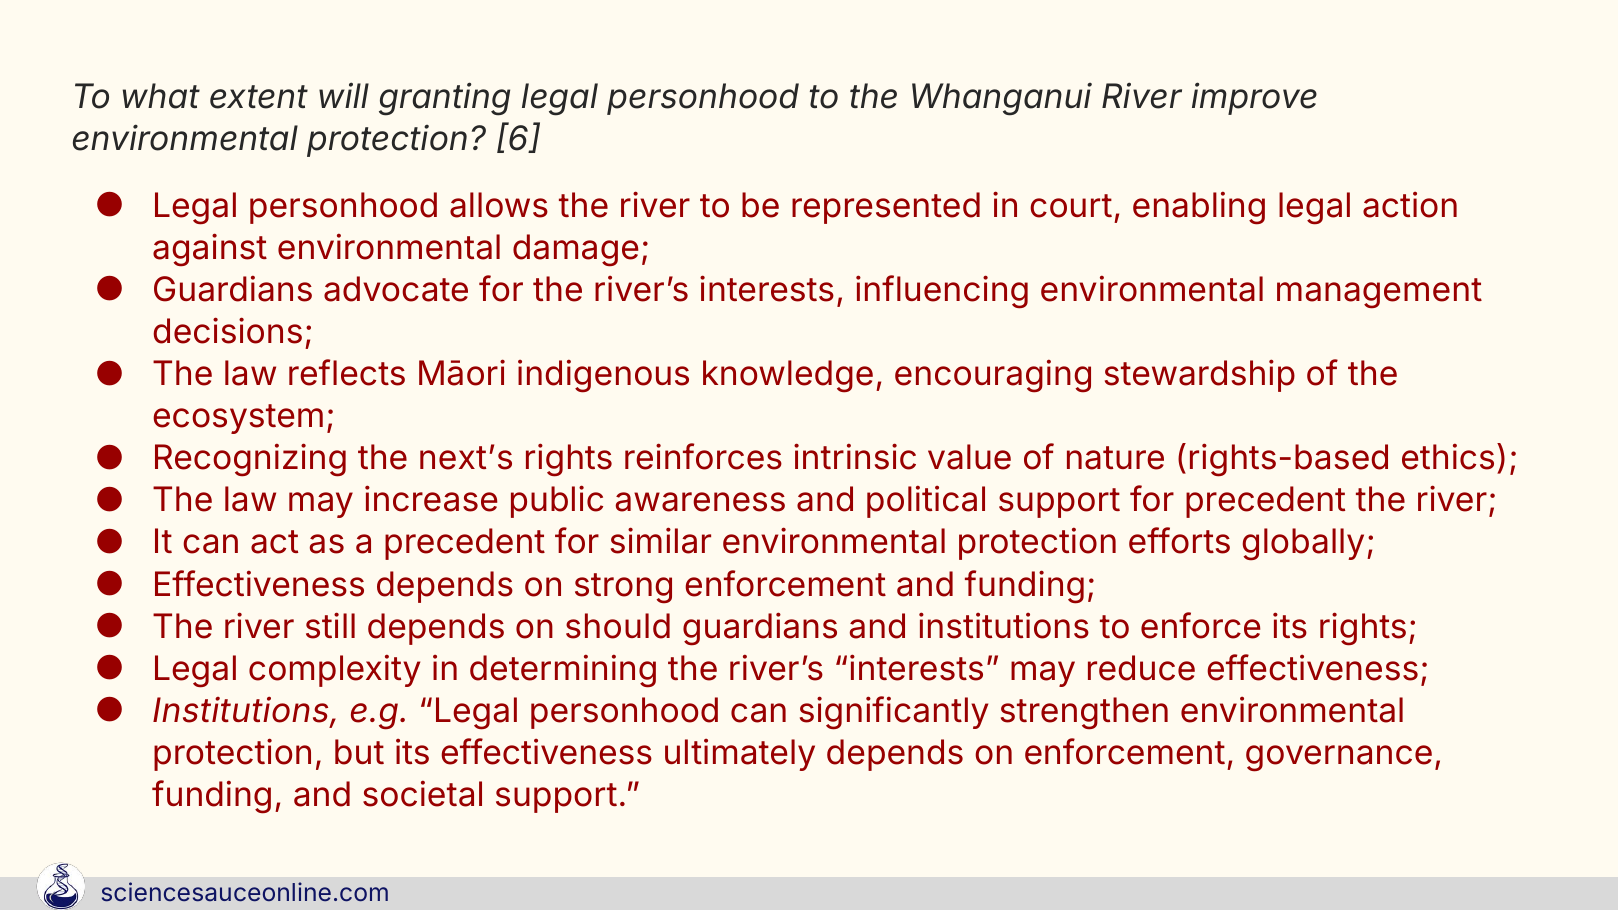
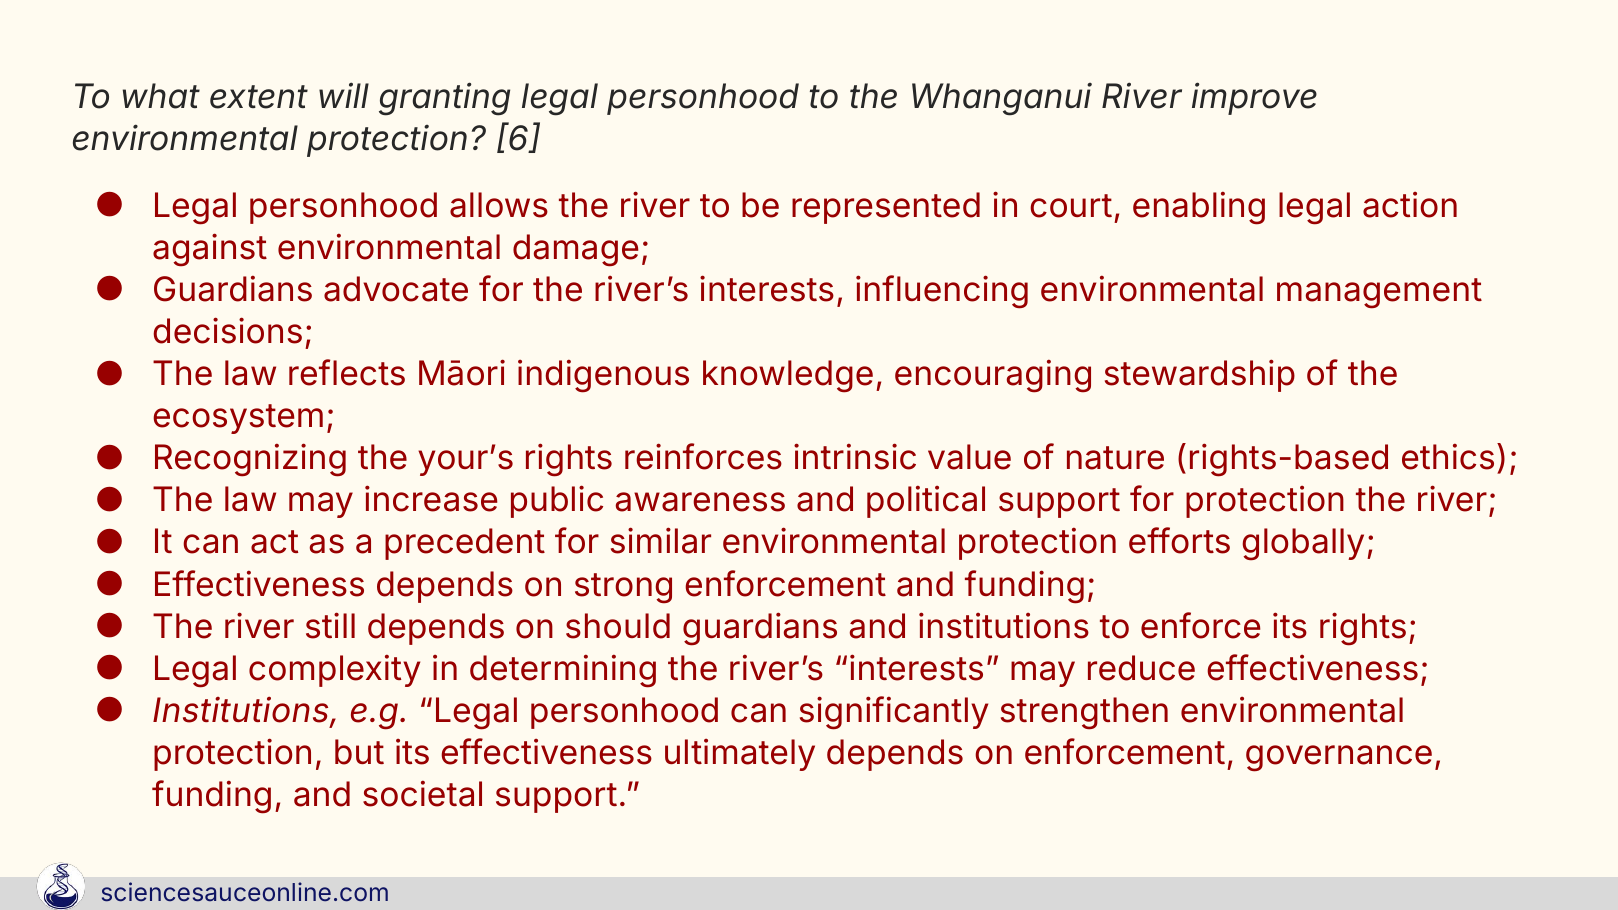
next’s: next’s -> your’s (466, 459)
for precedent: precedent -> protection (1265, 501)
